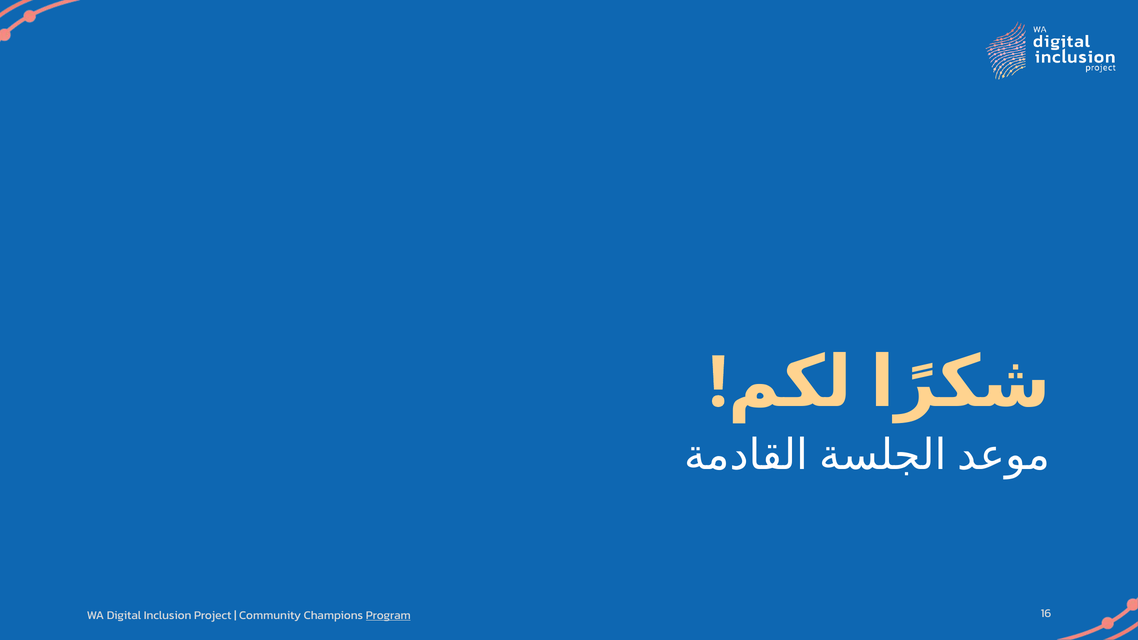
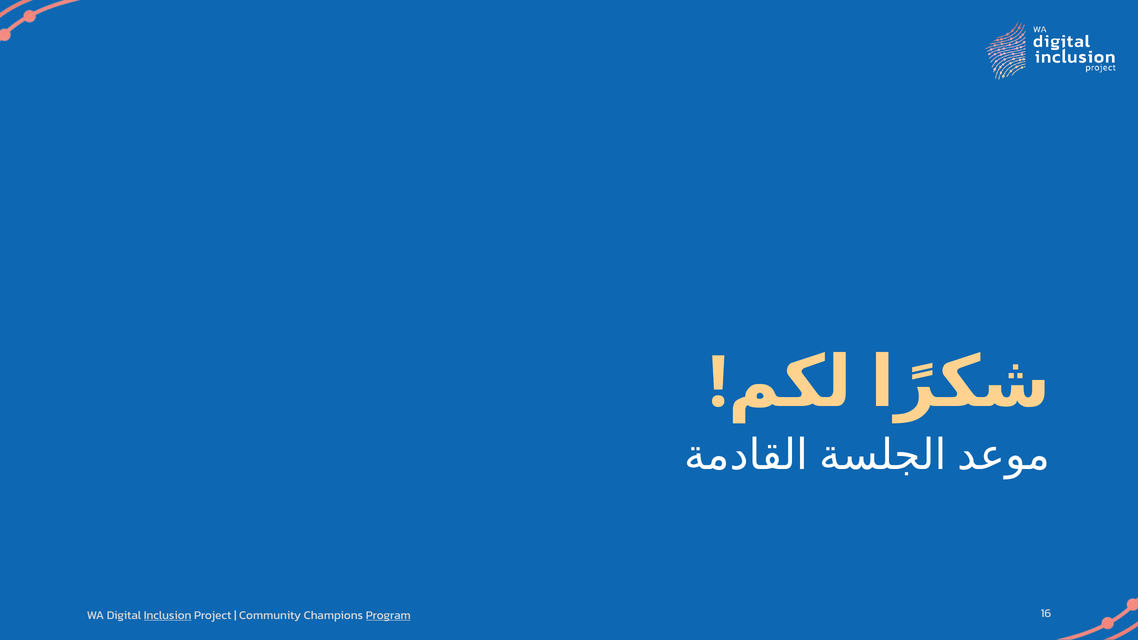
Inclusion underline: none -> present (168, 615)
